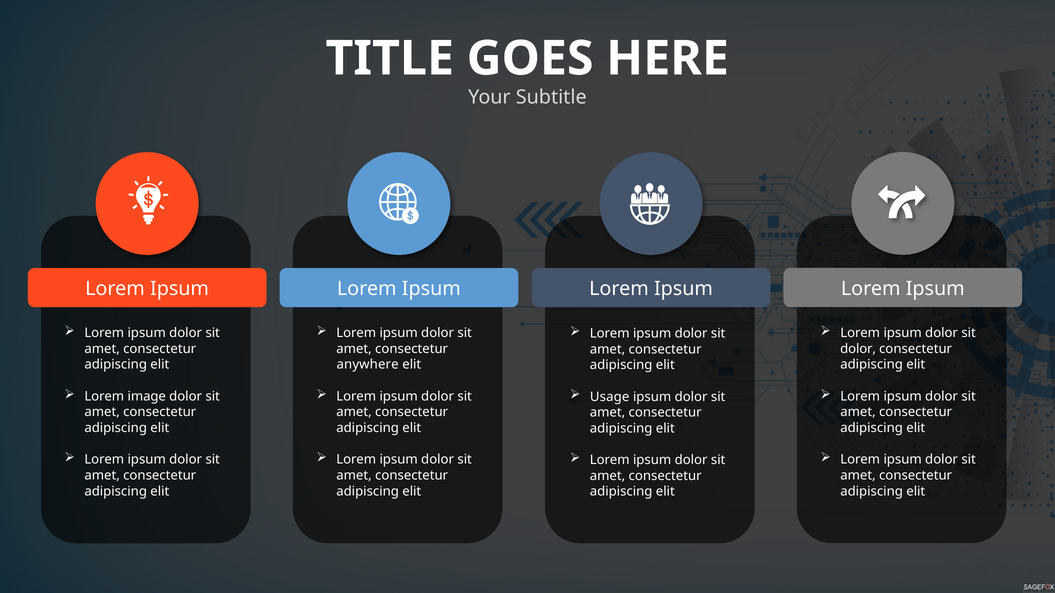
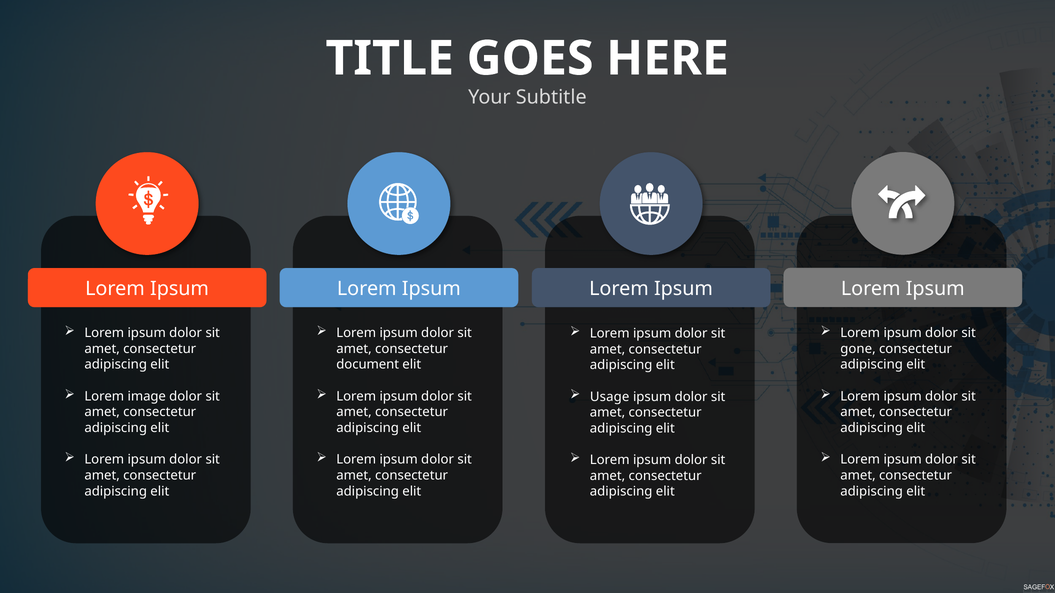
dolor: dolor -> gone (858, 349)
anywhere: anywhere -> document (368, 365)
